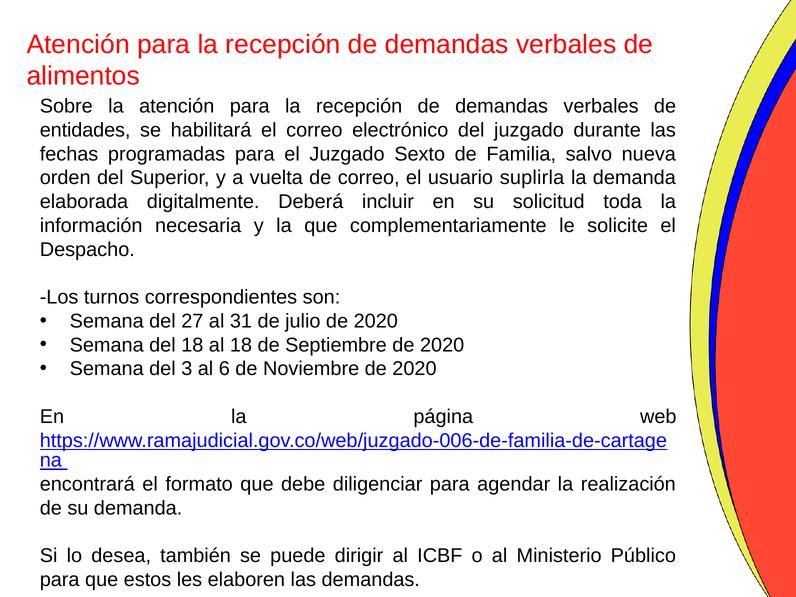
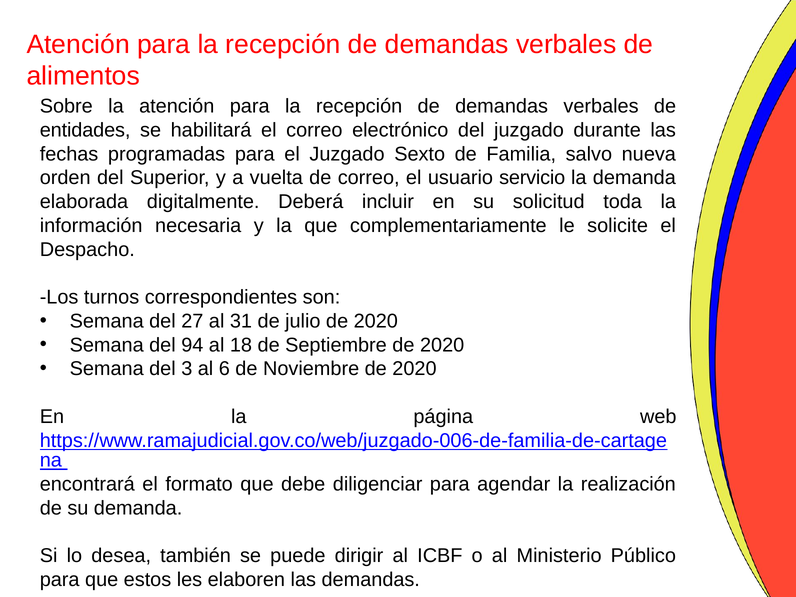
suplirla: suplirla -> servicio (532, 178)
del 18: 18 -> 94 (192, 345)
